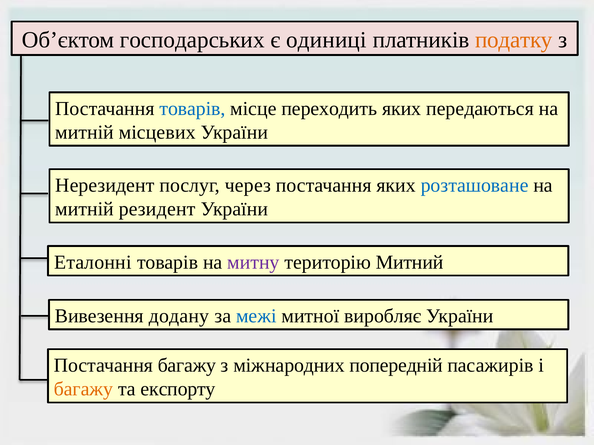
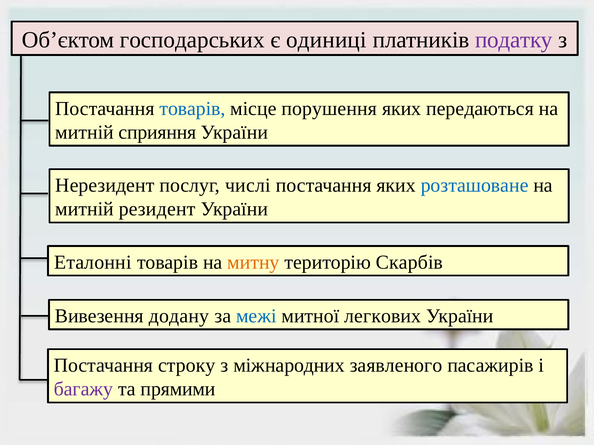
податку colour: orange -> purple (514, 40)
переходить: переходить -> порушення (329, 109)
місцевих: місцевих -> сприяння (157, 132)
через: через -> числі (248, 186)
митну colour: purple -> orange (253, 262)
Митний: Митний -> Скарбів (409, 262)
виробляє: виробляє -> легкових (383, 316)
Постачання багажу: багажу -> строку (187, 366)
попередній: попередній -> заявленого (396, 366)
багажу colour: orange -> purple (83, 390)
експорту: експорту -> прямими (178, 390)
